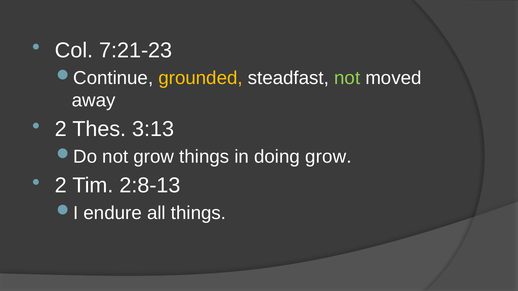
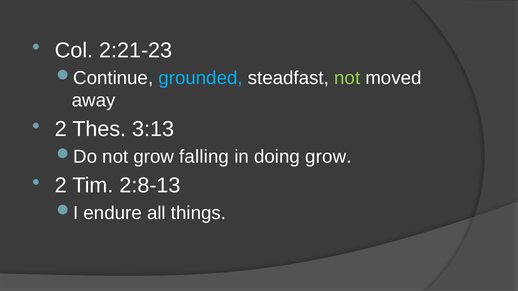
7:21-23: 7:21-23 -> 2:21-23 (136, 50)
grounded colour: yellow -> light blue (201, 78)
grow things: things -> falling (204, 157)
